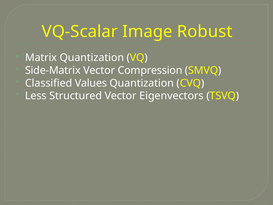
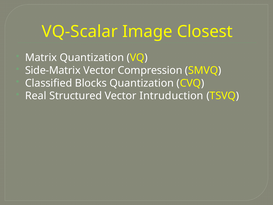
Robust: Robust -> Closest (205, 31)
Values: Values -> Blocks (91, 83)
Less: Less -> Real (36, 96)
Eigenvectors: Eigenvectors -> Intruduction (171, 96)
